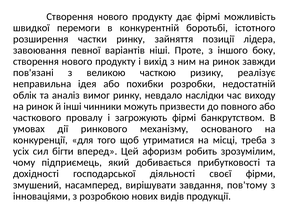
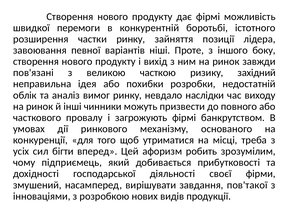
реалізує: реалізує -> західний (257, 73)
пов'тому: пов'тому -> пов'такої (247, 186)
